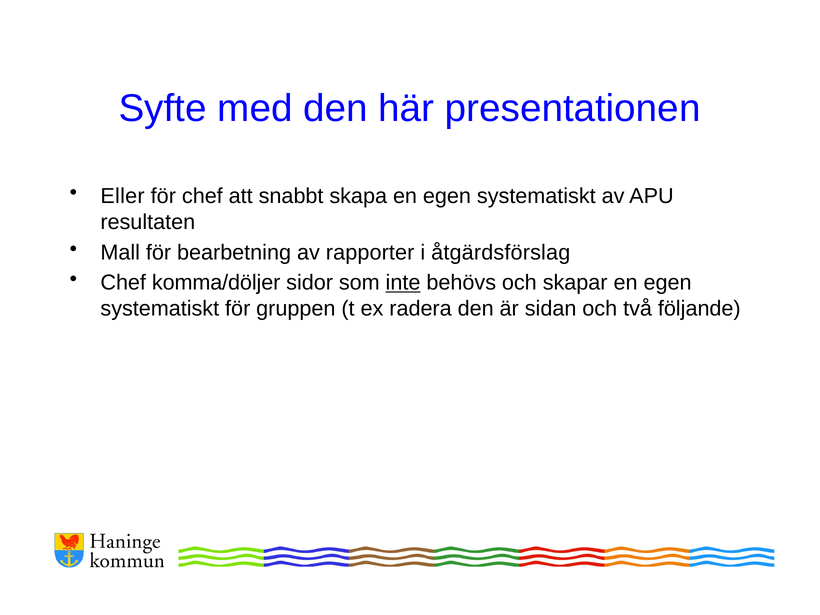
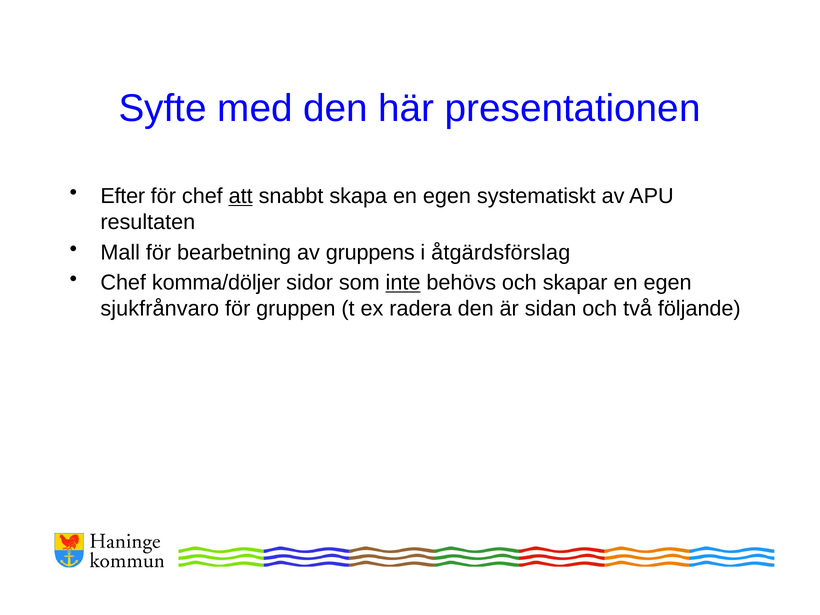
Eller: Eller -> Efter (123, 196)
att underline: none -> present (241, 196)
rapporter: rapporter -> gruppens (370, 252)
systematiskt: systematiskt -> sjukfrånvaro (160, 309)
